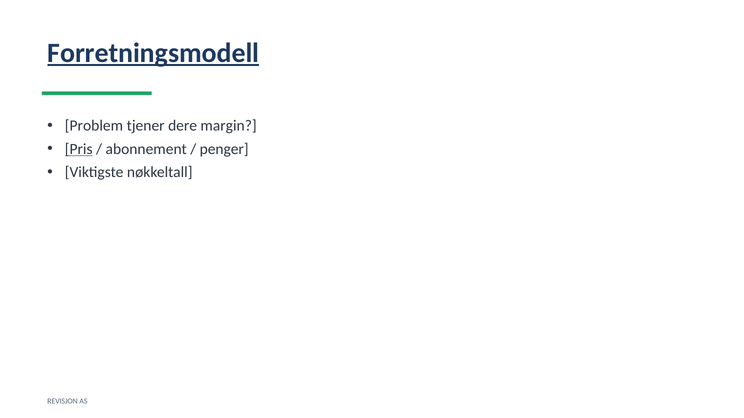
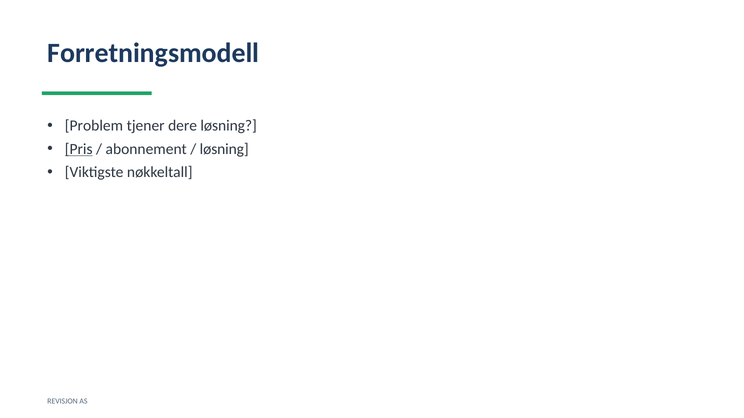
Forretningsmodell underline: present -> none (153, 53)
dere margin: margin -> løsning (229, 126)
penger: penger -> løsning (224, 149)
